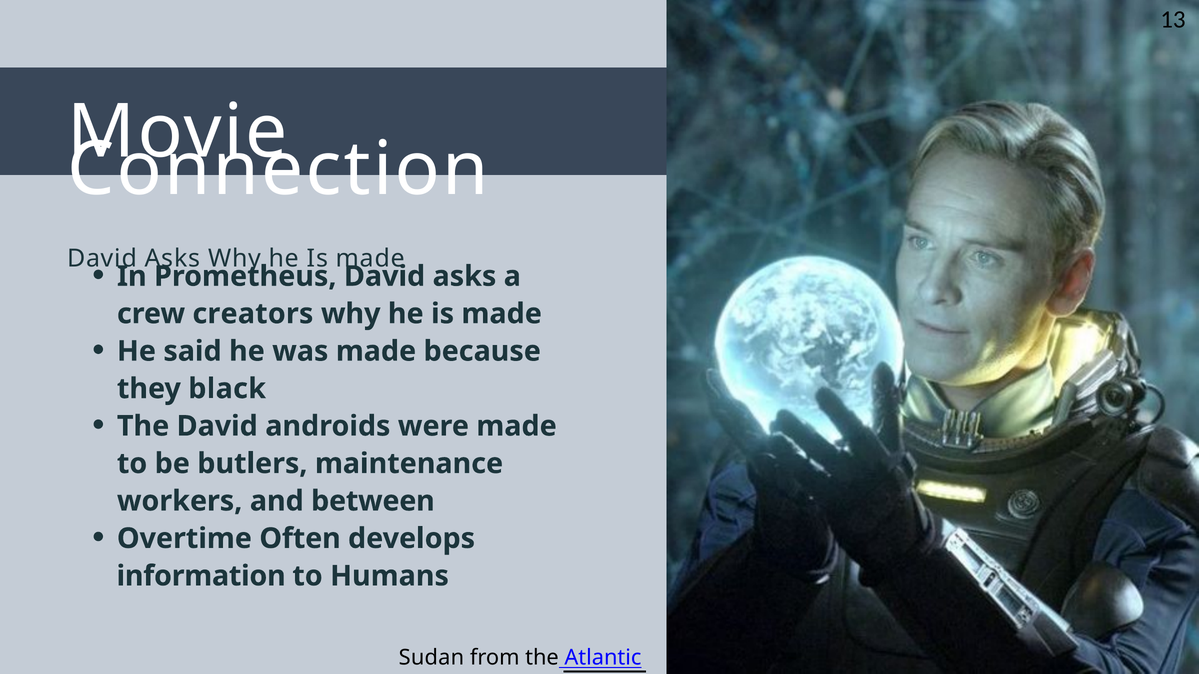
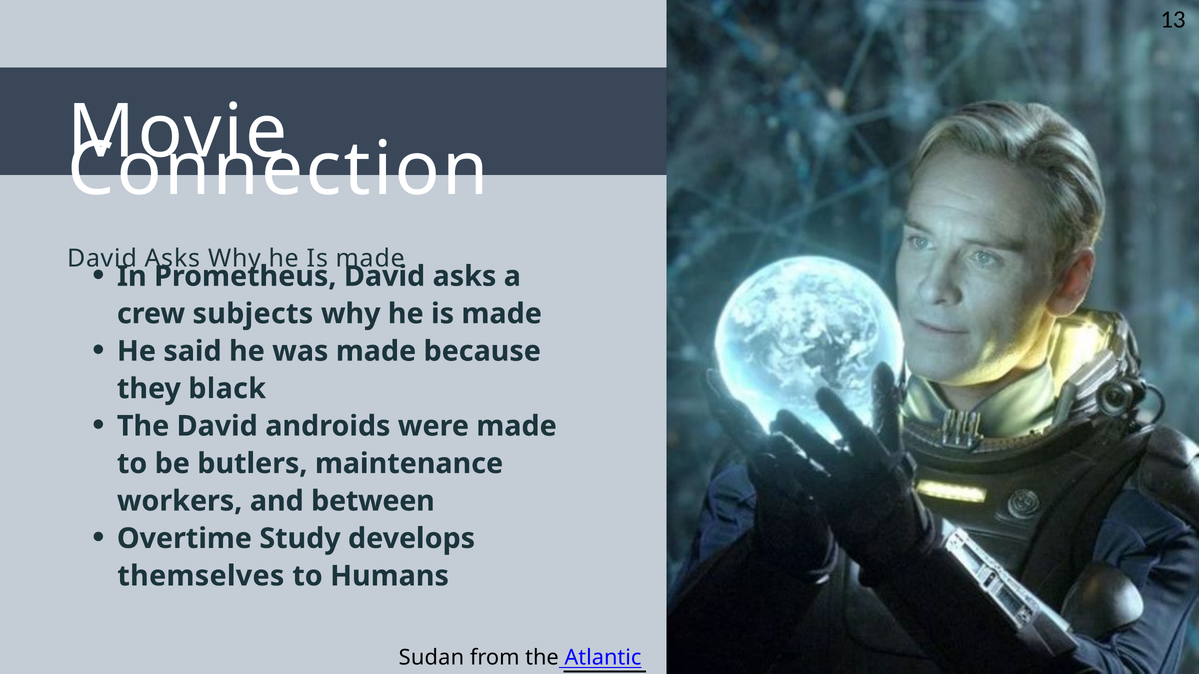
creators: creators -> subjects (253, 314)
Often: Often -> Study (300, 539)
information: information -> themselves (201, 576)
